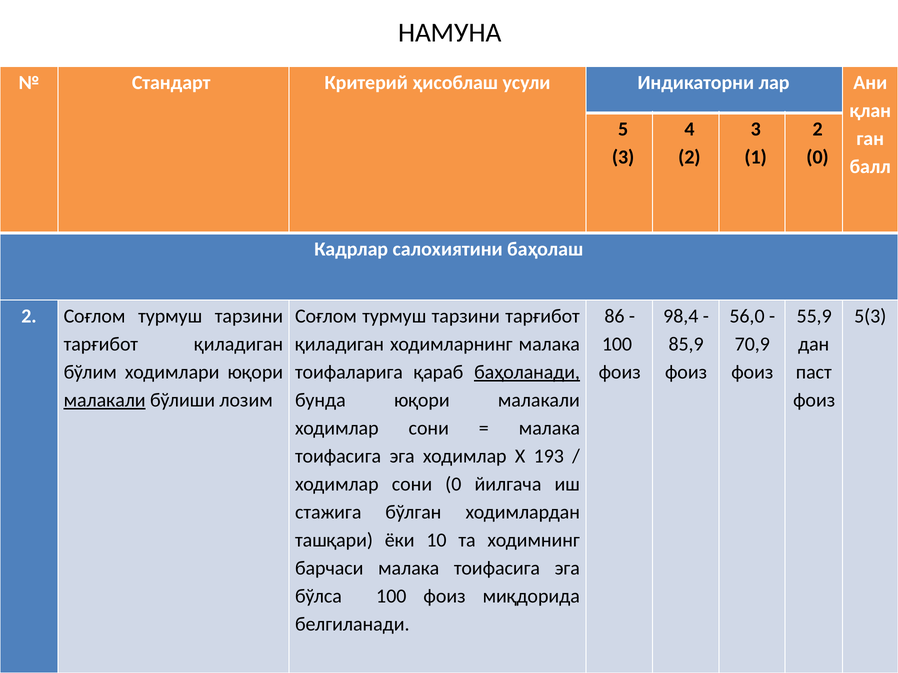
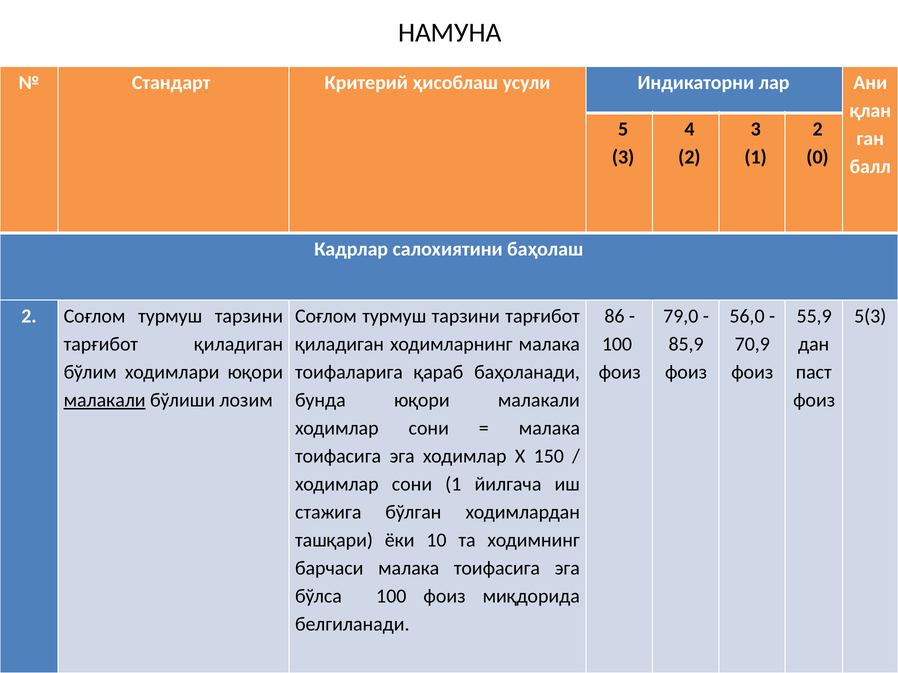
98,4: 98,4 -> 79,0 (681, 316)
баҳоланади underline: present -> none (527, 372)
193: 193 -> 150 (549, 456)
сони 0: 0 -> 1 (453, 485)
